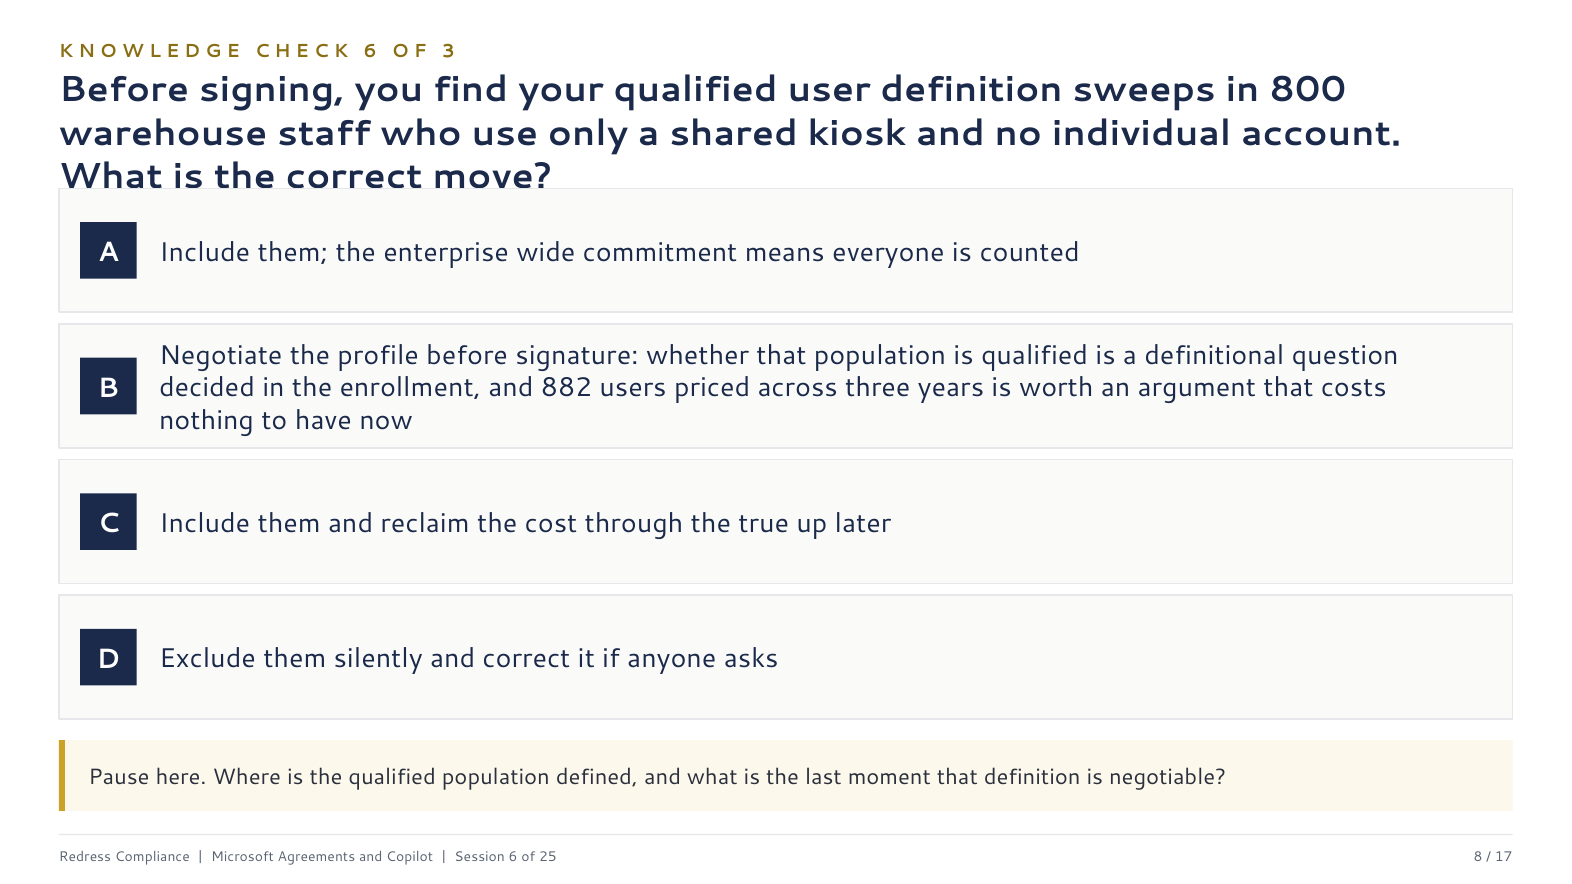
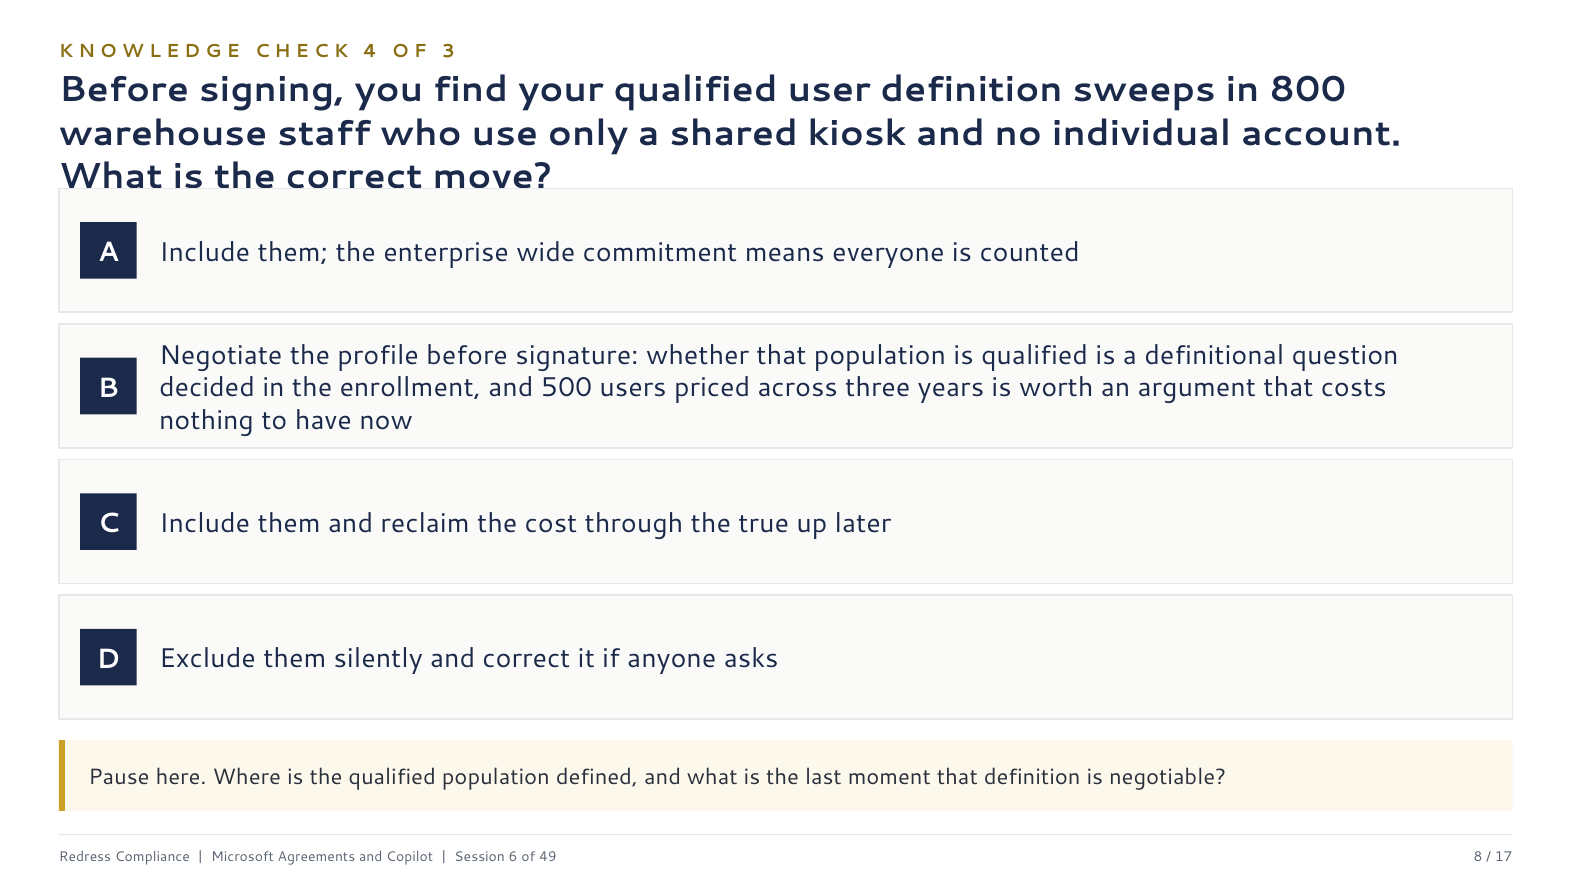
6: 6 -> 4 (370, 51)
882: 882 -> 500 (567, 388)
25: 25 -> 49 (548, 857)
